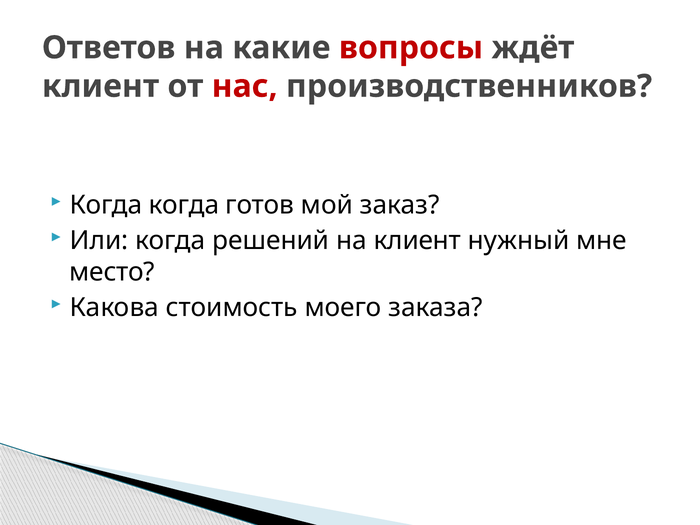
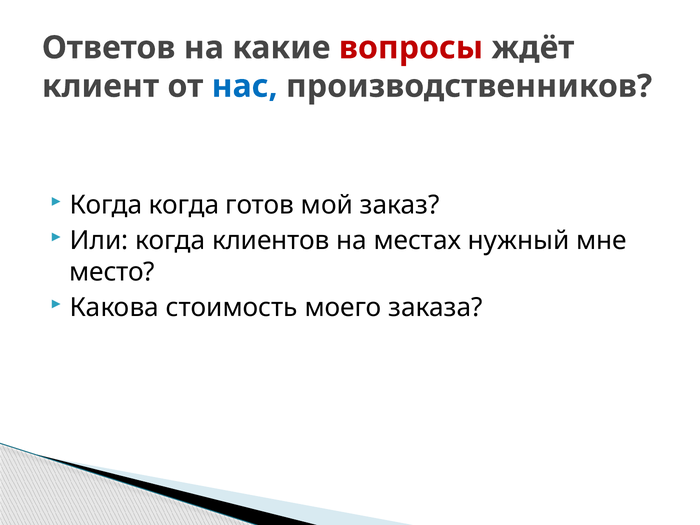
нас colour: red -> blue (245, 86)
решений: решений -> клиентов (271, 241)
на клиент: клиент -> местах (417, 241)
